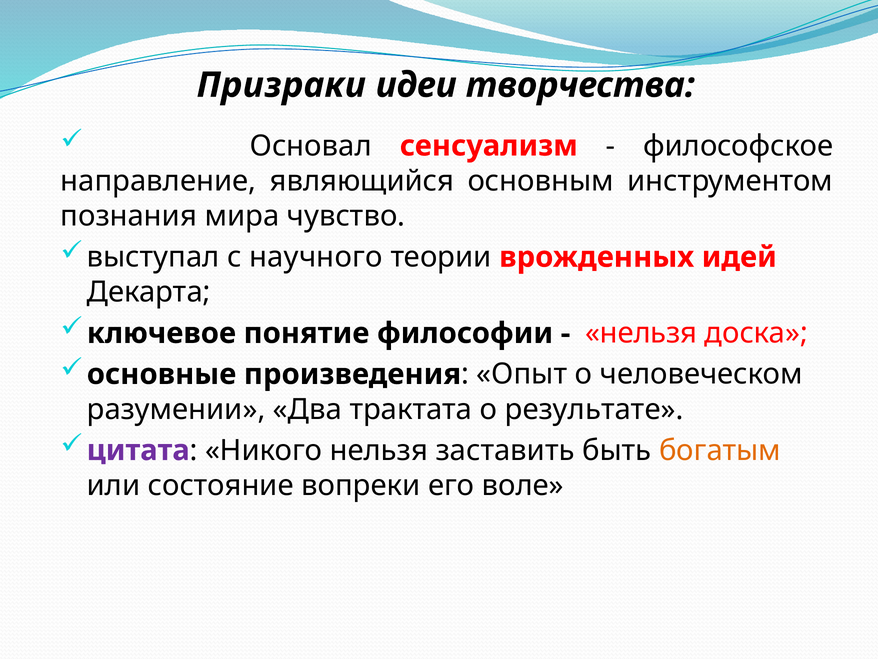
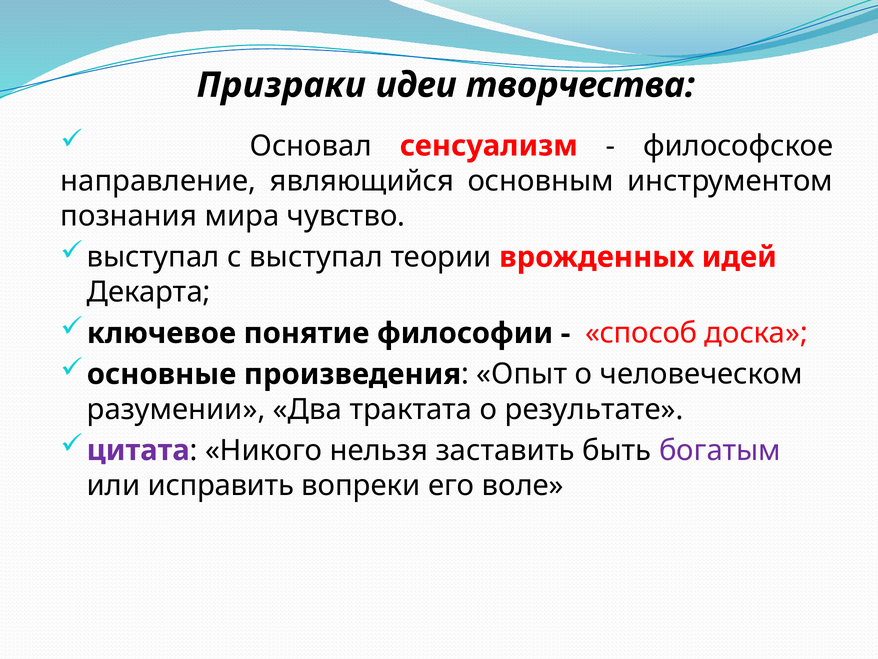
с научного: научного -> выступал (316, 257)
нельзя: нельзя -> способ (641, 333)
богатым colour: orange -> purple (720, 450)
состояние: состояние -> исправить (221, 485)
